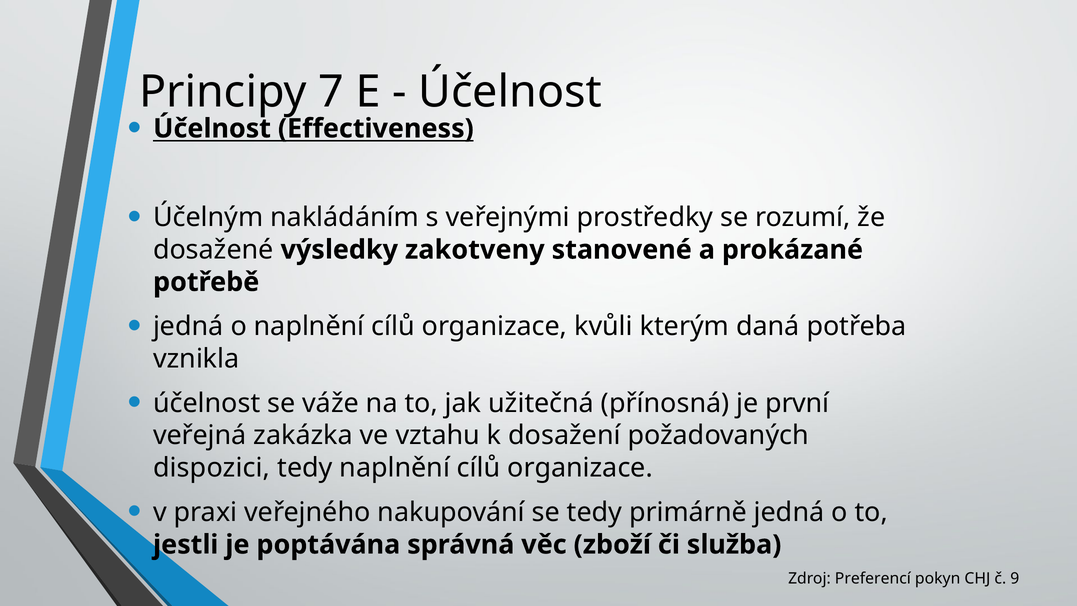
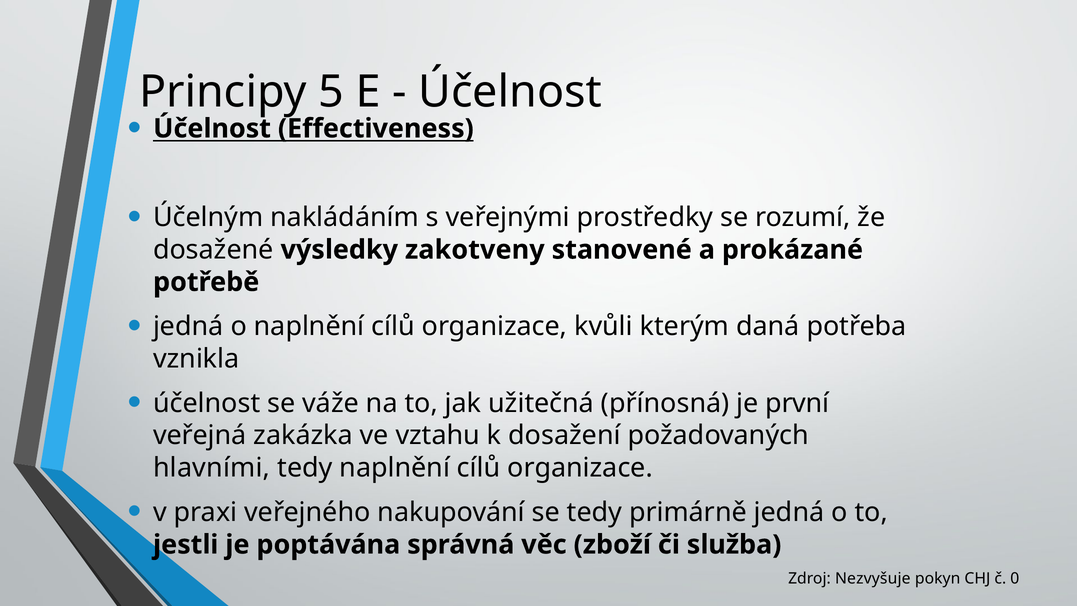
7: 7 -> 5 (331, 92)
dispozici: dispozici -> hlavními (212, 468)
Preferencí: Preferencí -> Nezvyšuje (873, 578)
9: 9 -> 0 (1015, 578)
